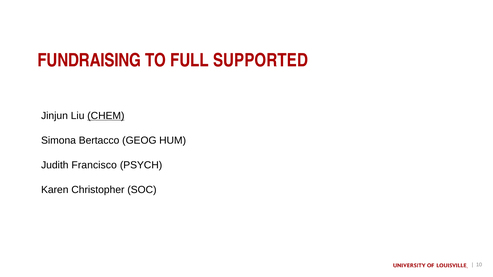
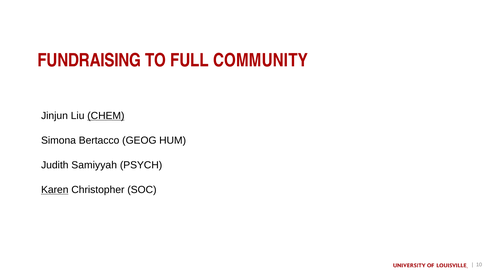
SUPPORTED: SUPPORTED -> COMMUNITY (260, 60)
Francisco: Francisco -> Samiyyah (94, 165)
Karen underline: none -> present (55, 190)
